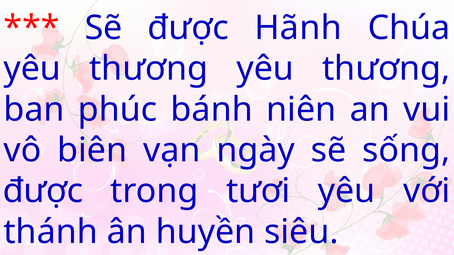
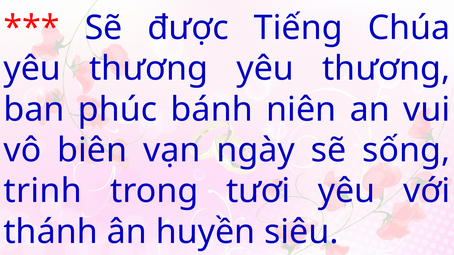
Hãnh: Hãnh -> Tiếng (298, 28)
được: được -> trinh (43, 191)
